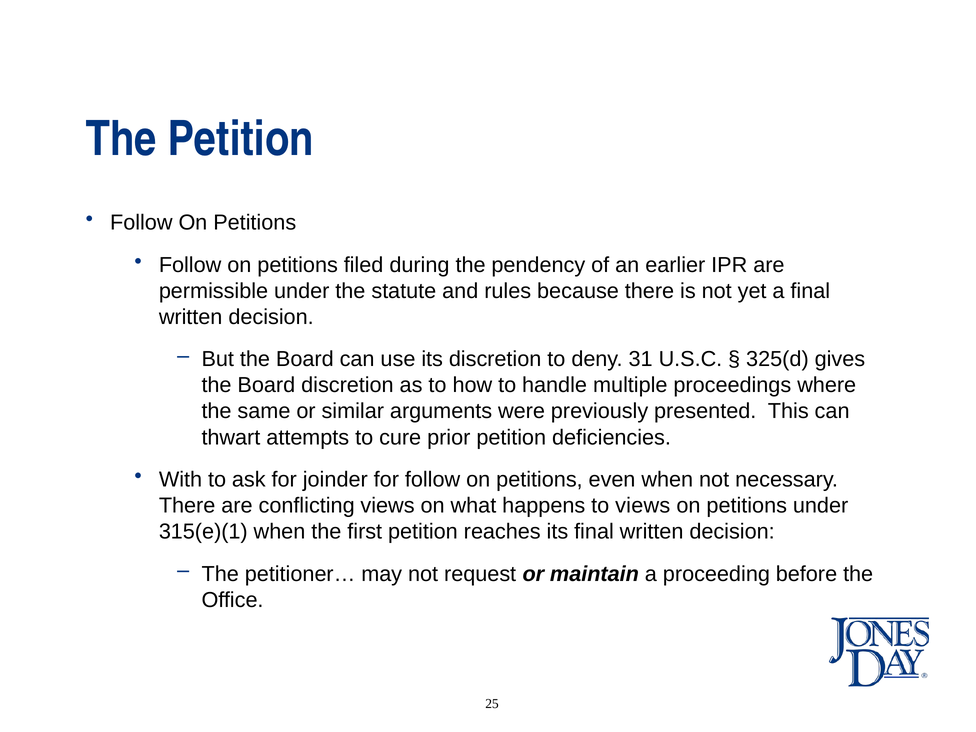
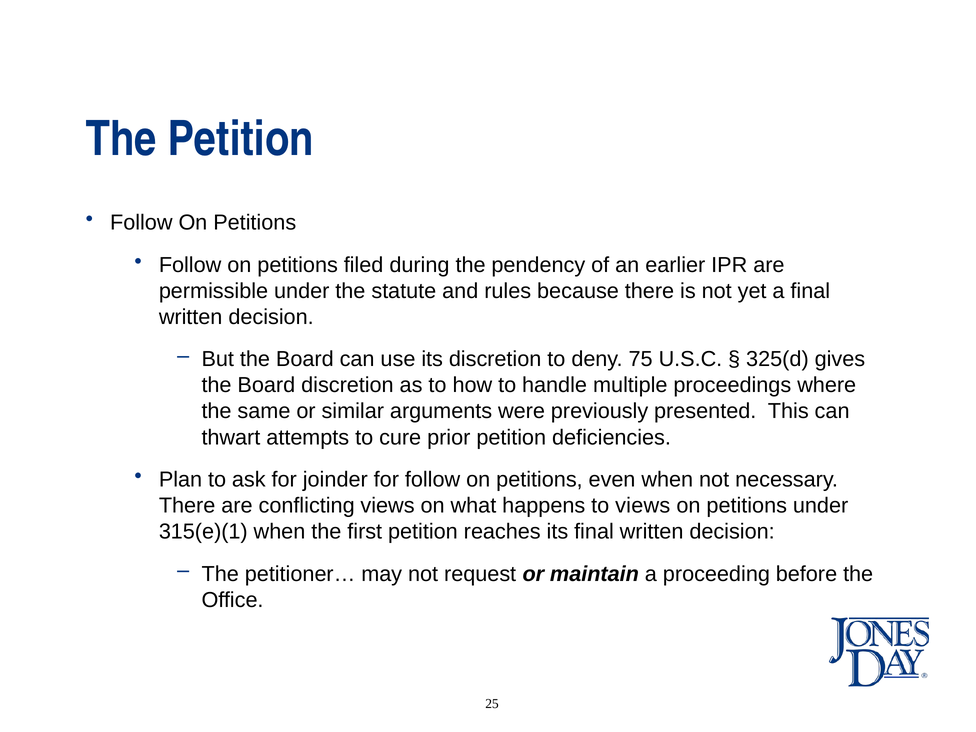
31: 31 -> 75 (641, 359)
With: With -> Plan (181, 480)
